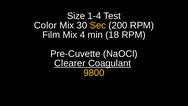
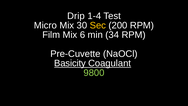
Size: Size -> Drip (76, 16)
Color: Color -> Micro (45, 25)
4: 4 -> 6 (82, 35)
18: 18 -> 34 (112, 35)
Clearer: Clearer -> Basicity (70, 63)
9800 colour: yellow -> light green (94, 73)
